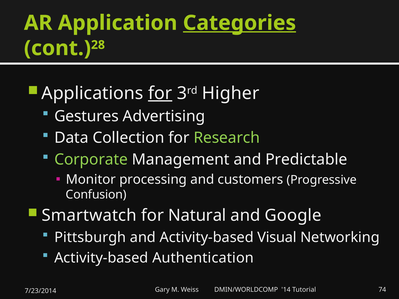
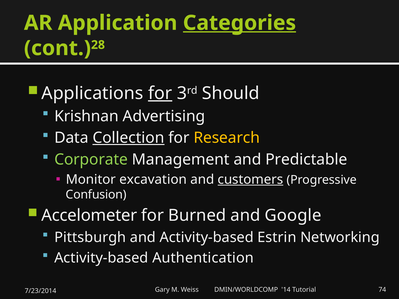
Higher: Higher -> Should (231, 93)
Gestures: Gestures -> Krishnan (86, 116)
Collection underline: none -> present (128, 138)
Research colour: light green -> yellow (227, 138)
processing: processing -> excavation (153, 180)
customers underline: none -> present (250, 180)
Smartwatch: Smartwatch -> Accelometer (89, 216)
Natural: Natural -> Burned (197, 216)
Visual: Visual -> Estrin (277, 237)
